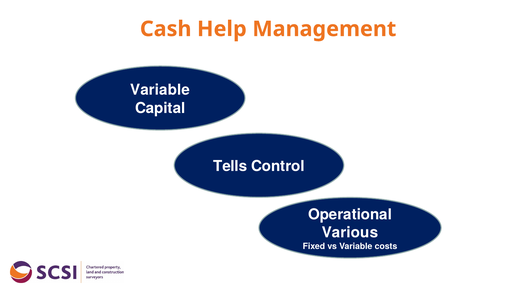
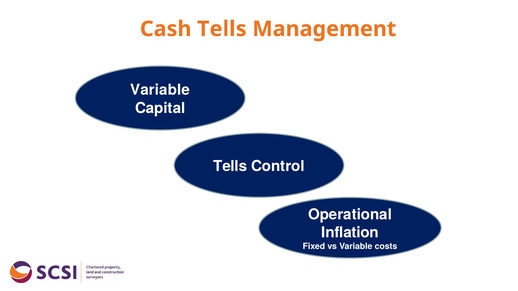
Cash Help: Help -> Tells (222, 29)
Various: Various -> Inflation (350, 233)
